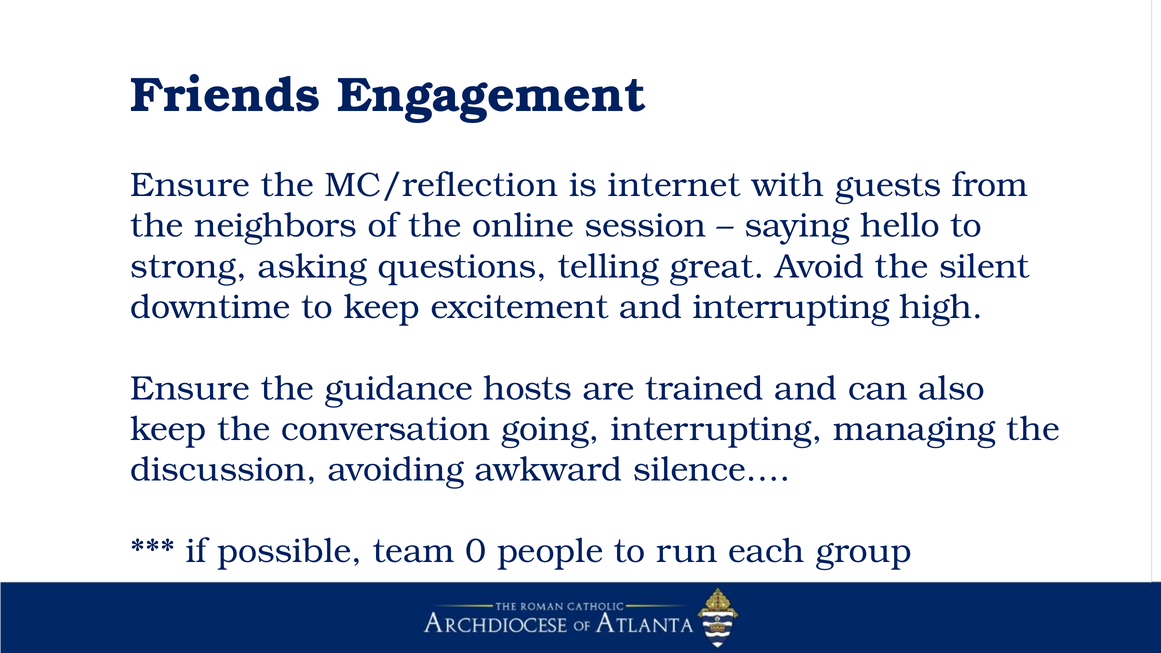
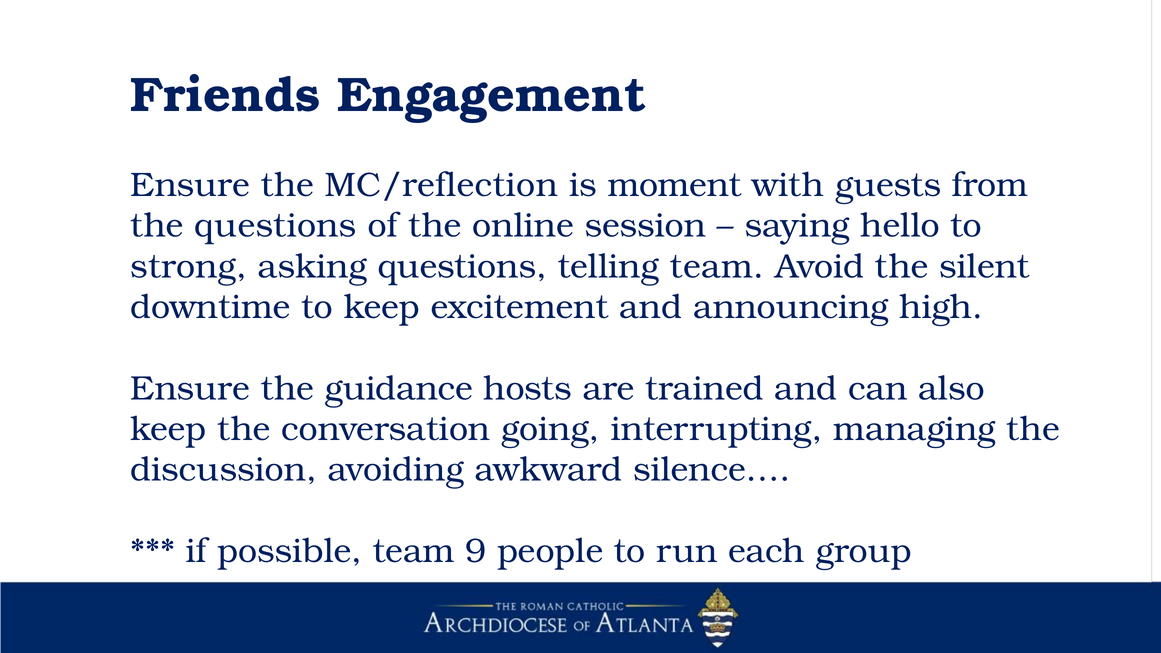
internet: internet -> moment (675, 185)
the neighbors: neighbors -> questions (275, 226)
telling great: great -> team (717, 266)
and interrupting: interrupting -> announcing (791, 307)
0: 0 -> 9 (476, 551)
